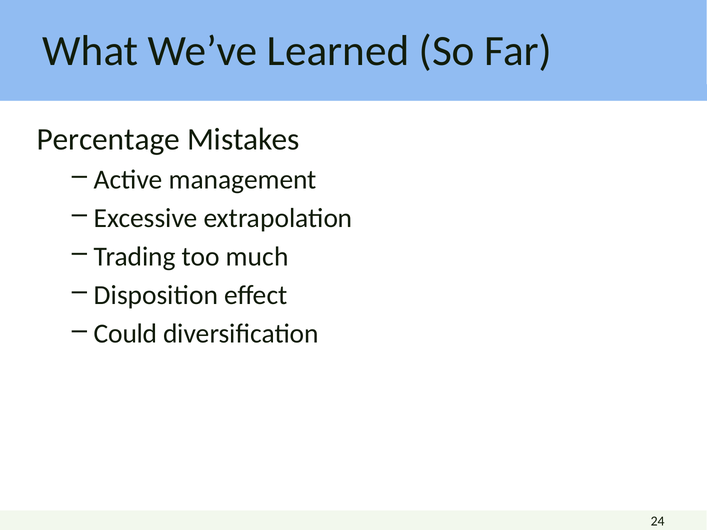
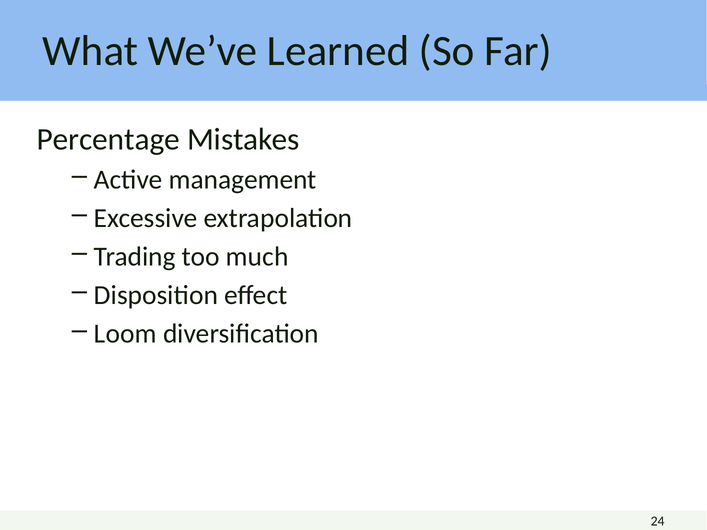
Could: Could -> Loom (125, 334)
